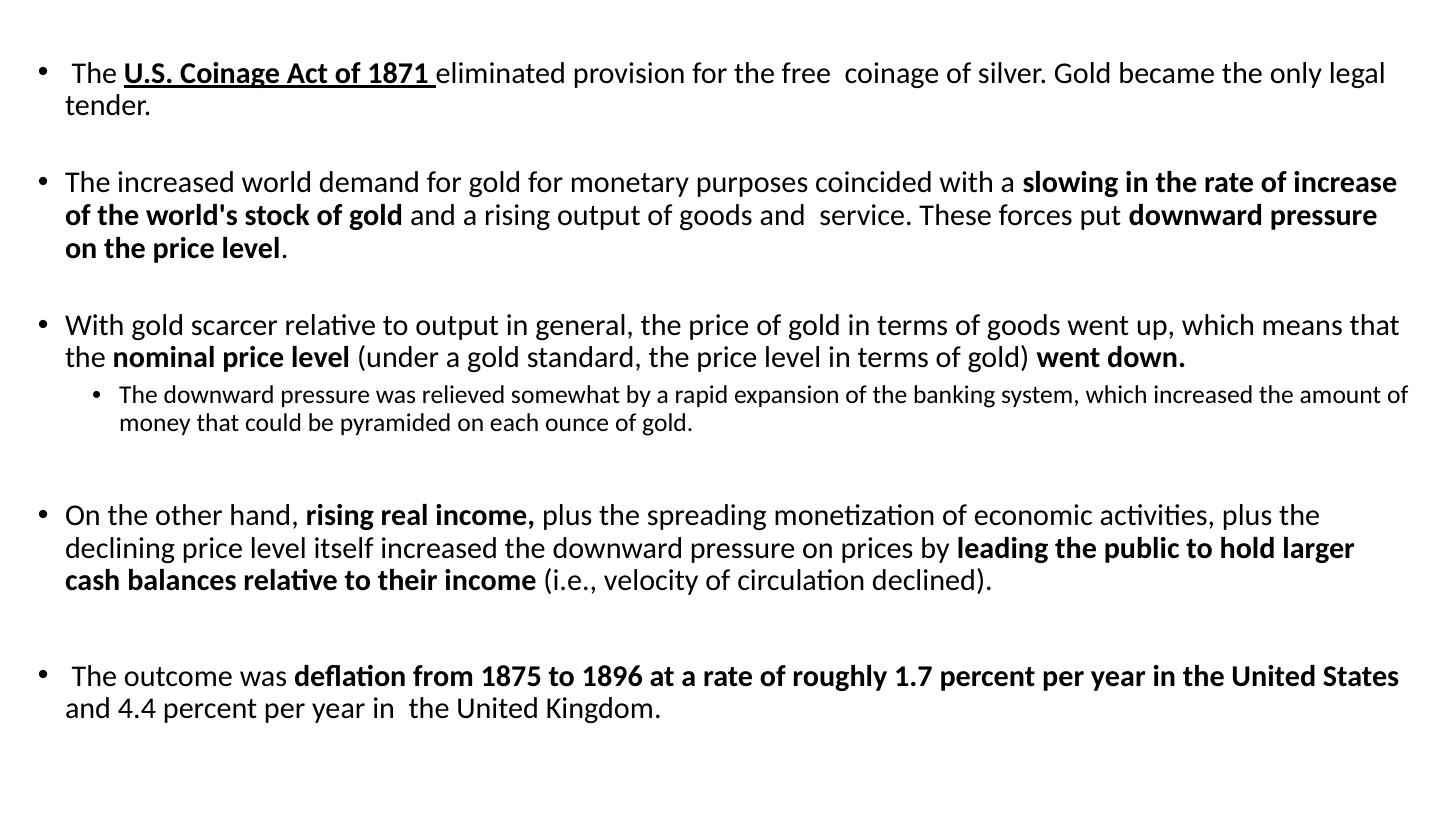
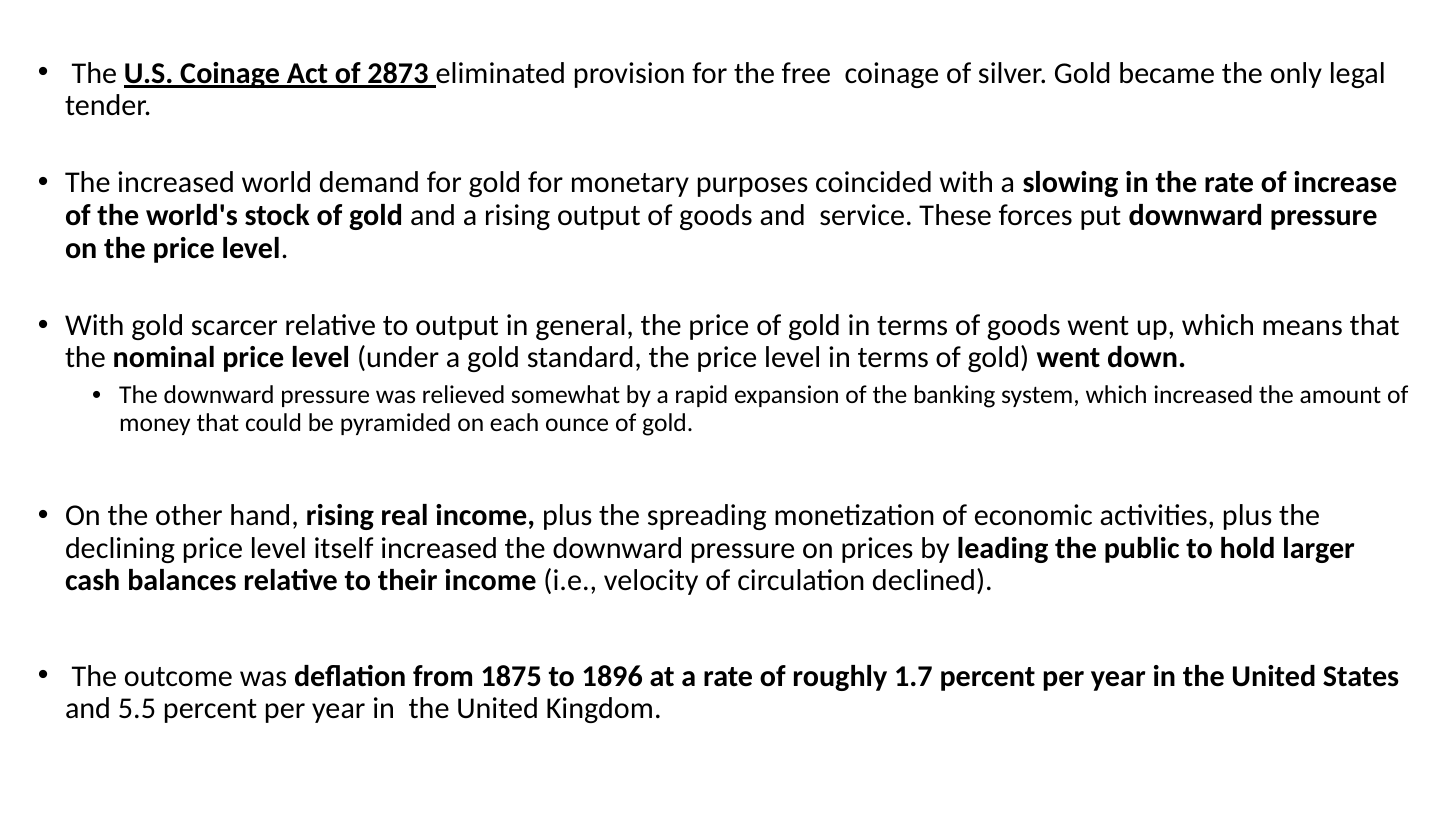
1871: 1871 -> 2873 (398, 73)
4.4: 4.4 -> 5.5 (137, 708)
